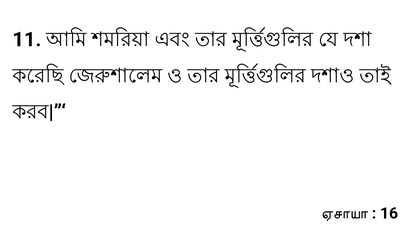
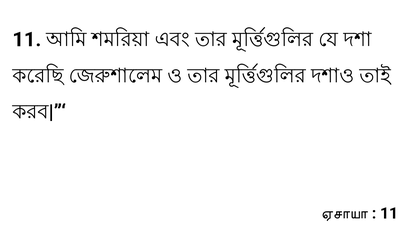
16: 16 -> 11 (389, 213)
